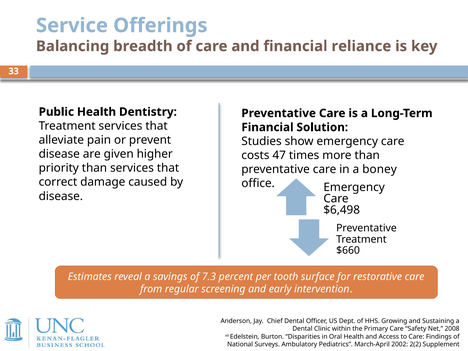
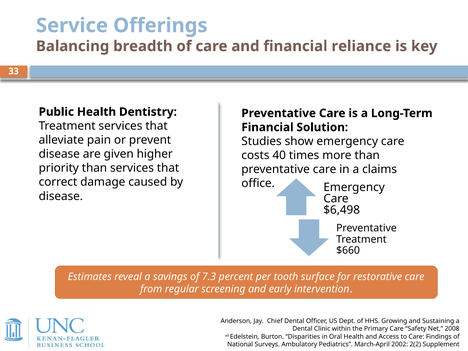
47: 47 -> 40 (279, 155)
boney: boney -> claims (380, 169)
